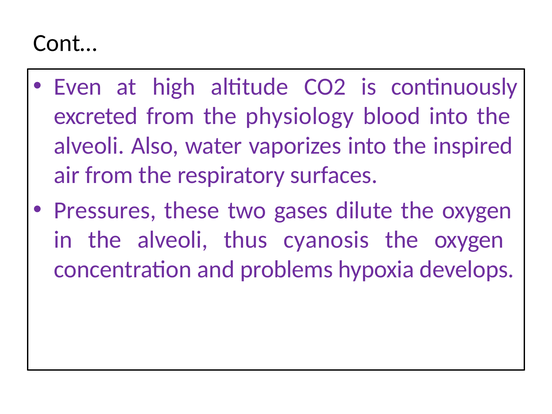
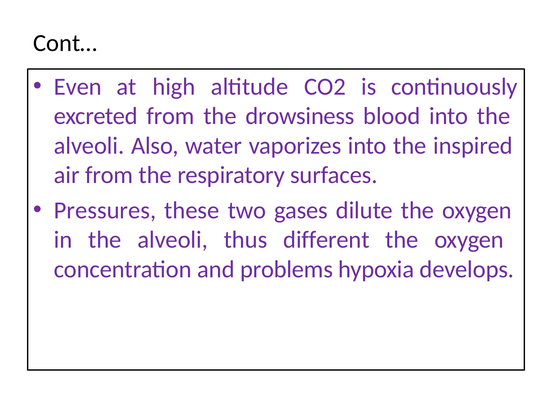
physiology: physiology -> drowsiness (300, 116)
cyanosis: cyanosis -> different (326, 240)
